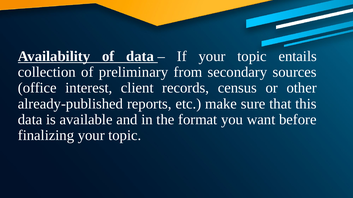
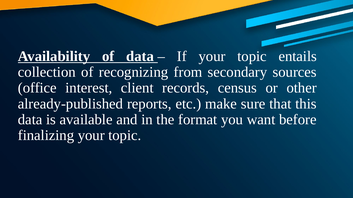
preliminary: preliminary -> recognizing (134, 72)
